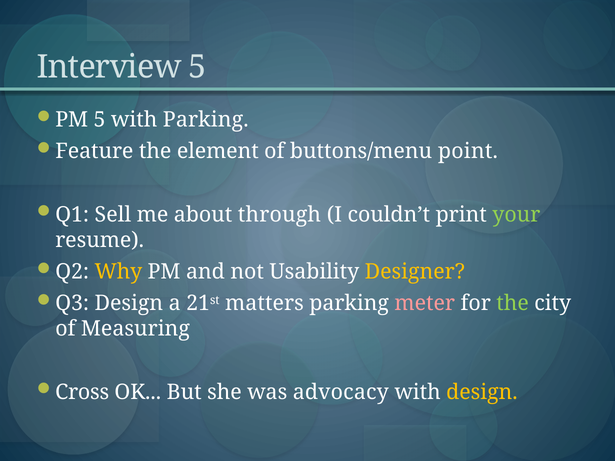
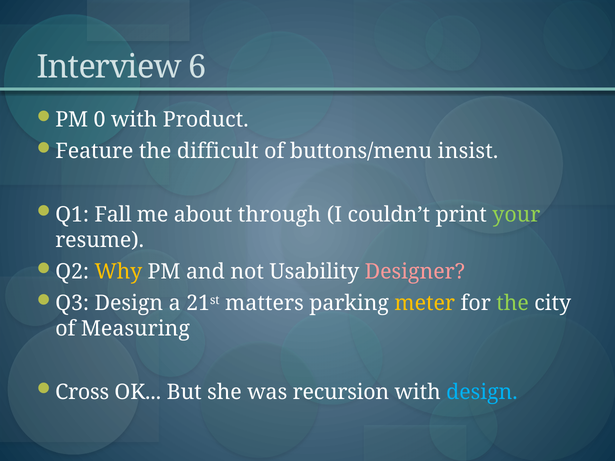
Interview 5: 5 -> 6 (197, 67)
PM 5: 5 -> 0 (100, 120)
with Parking: Parking -> Product (206, 120)
element: element -> difficult (218, 151)
point: point -> insist (468, 151)
Sell: Sell -> Fall (113, 215)
Designer colour: yellow -> pink (415, 272)
meter colour: pink -> yellow (425, 303)
advocacy: advocacy -> recursion (341, 392)
design colour: yellow -> light blue (482, 392)
